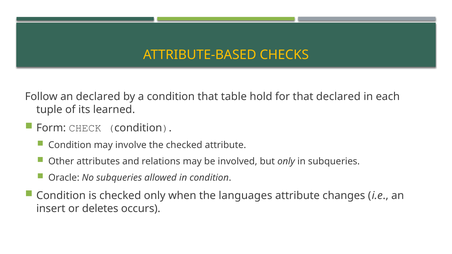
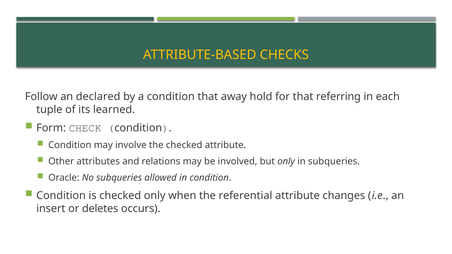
table: table -> away (234, 97)
that declared: declared -> referring (338, 97)
languages: languages -> referential (245, 196)
